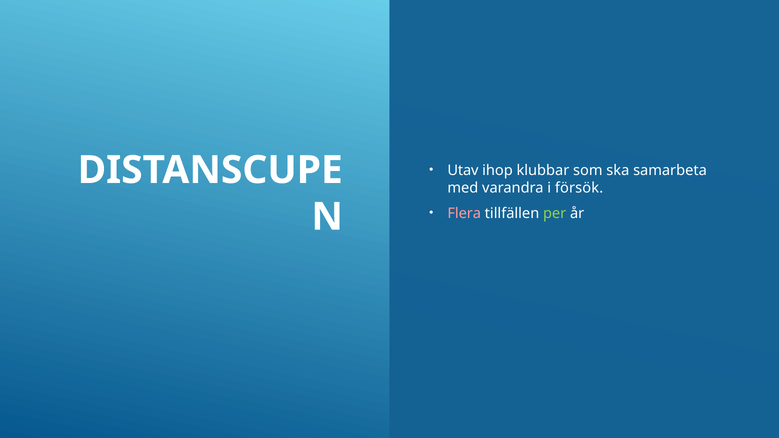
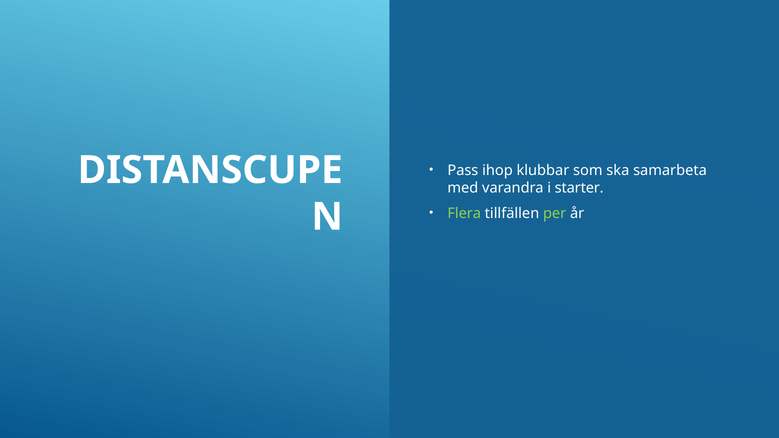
Utav: Utav -> Pass (463, 170)
försök: försök -> starter (579, 188)
Flera colour: pink -> light green (464, 213)
